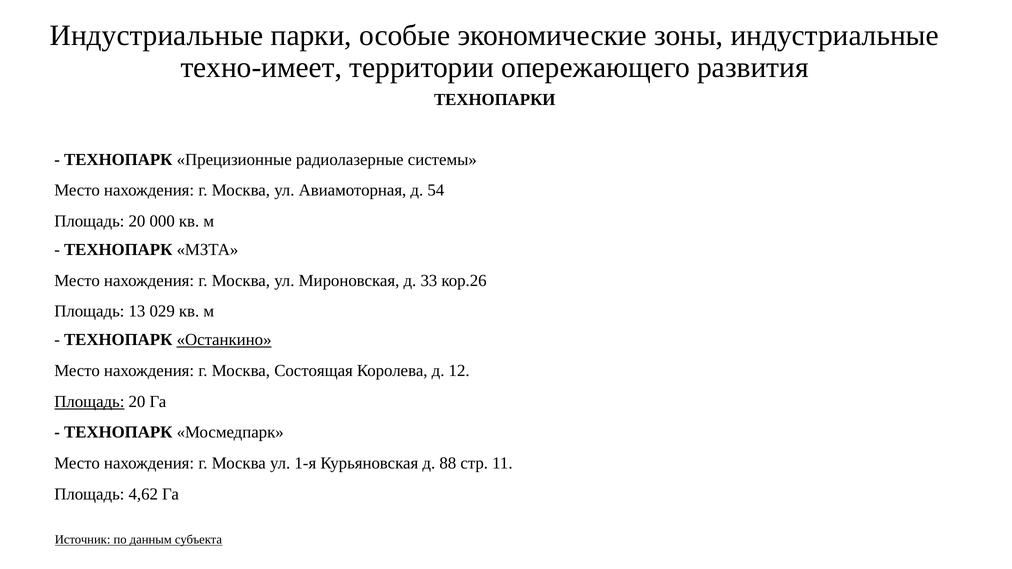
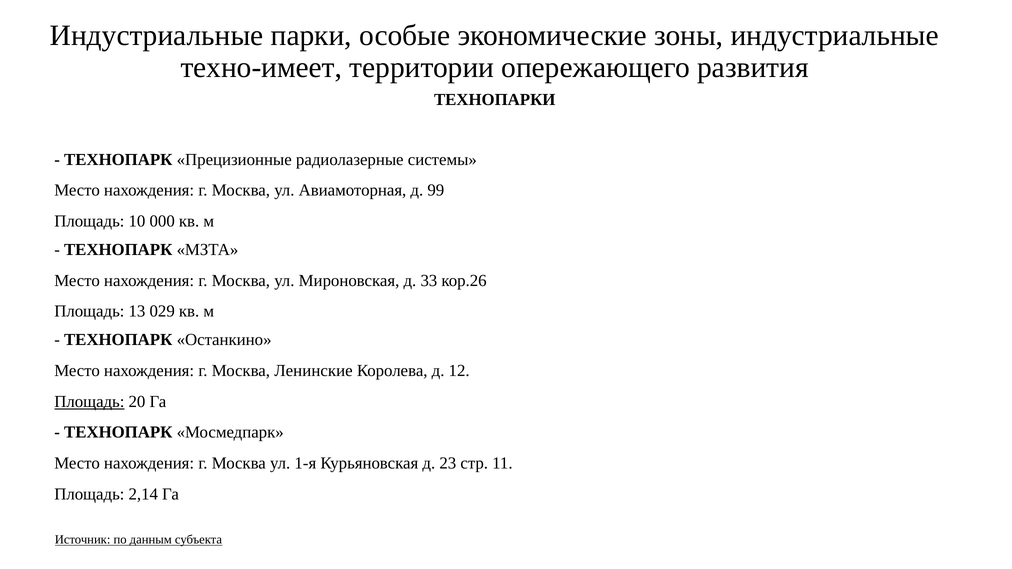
54: 54 -> 99 (436, 190)
20: 20 -> 10 (137, 221)
Останкино underline: present -> none (224, 340)
Состоящая: Состоящая -> Ленинские (313, 371)
88: 88 -> 23 (448, 463)
4,62: 4,62 -> 2,14 (143, 494)
